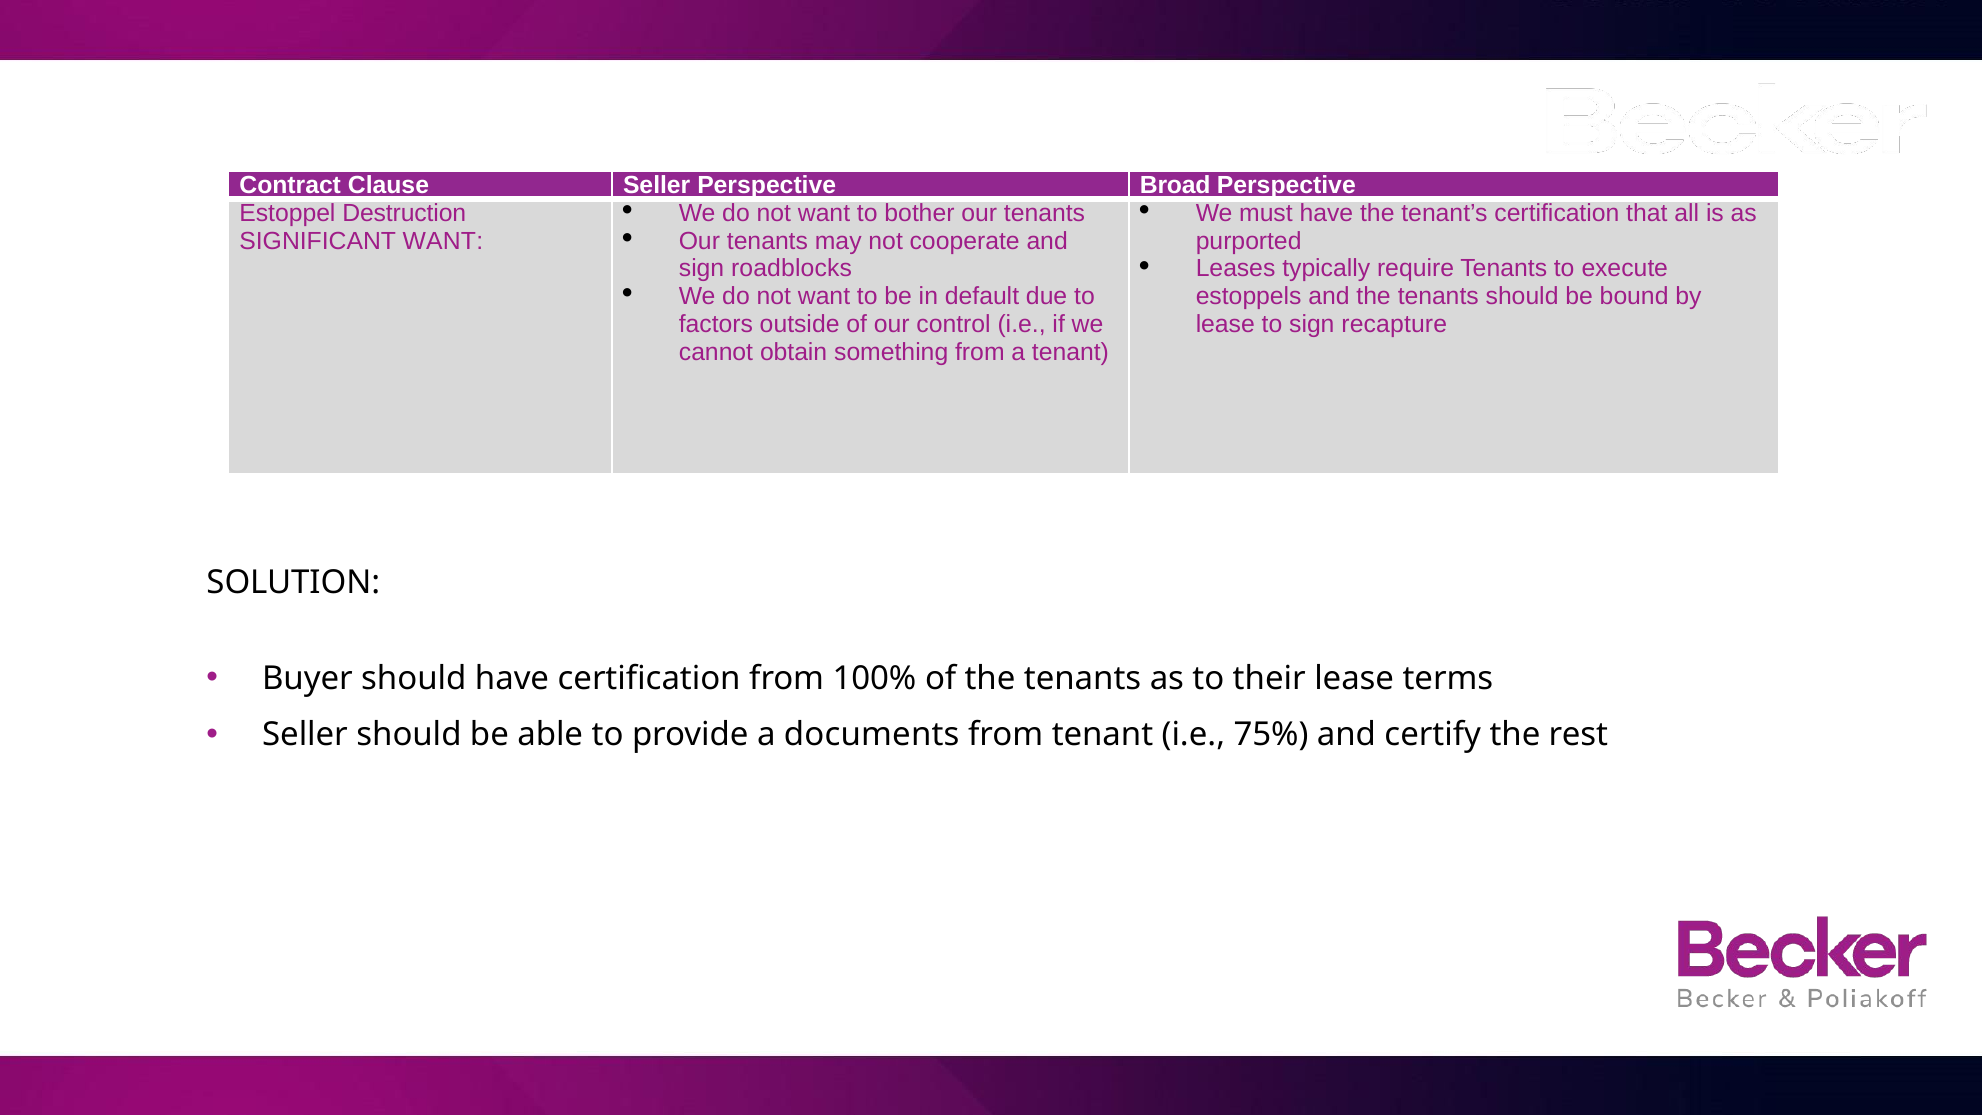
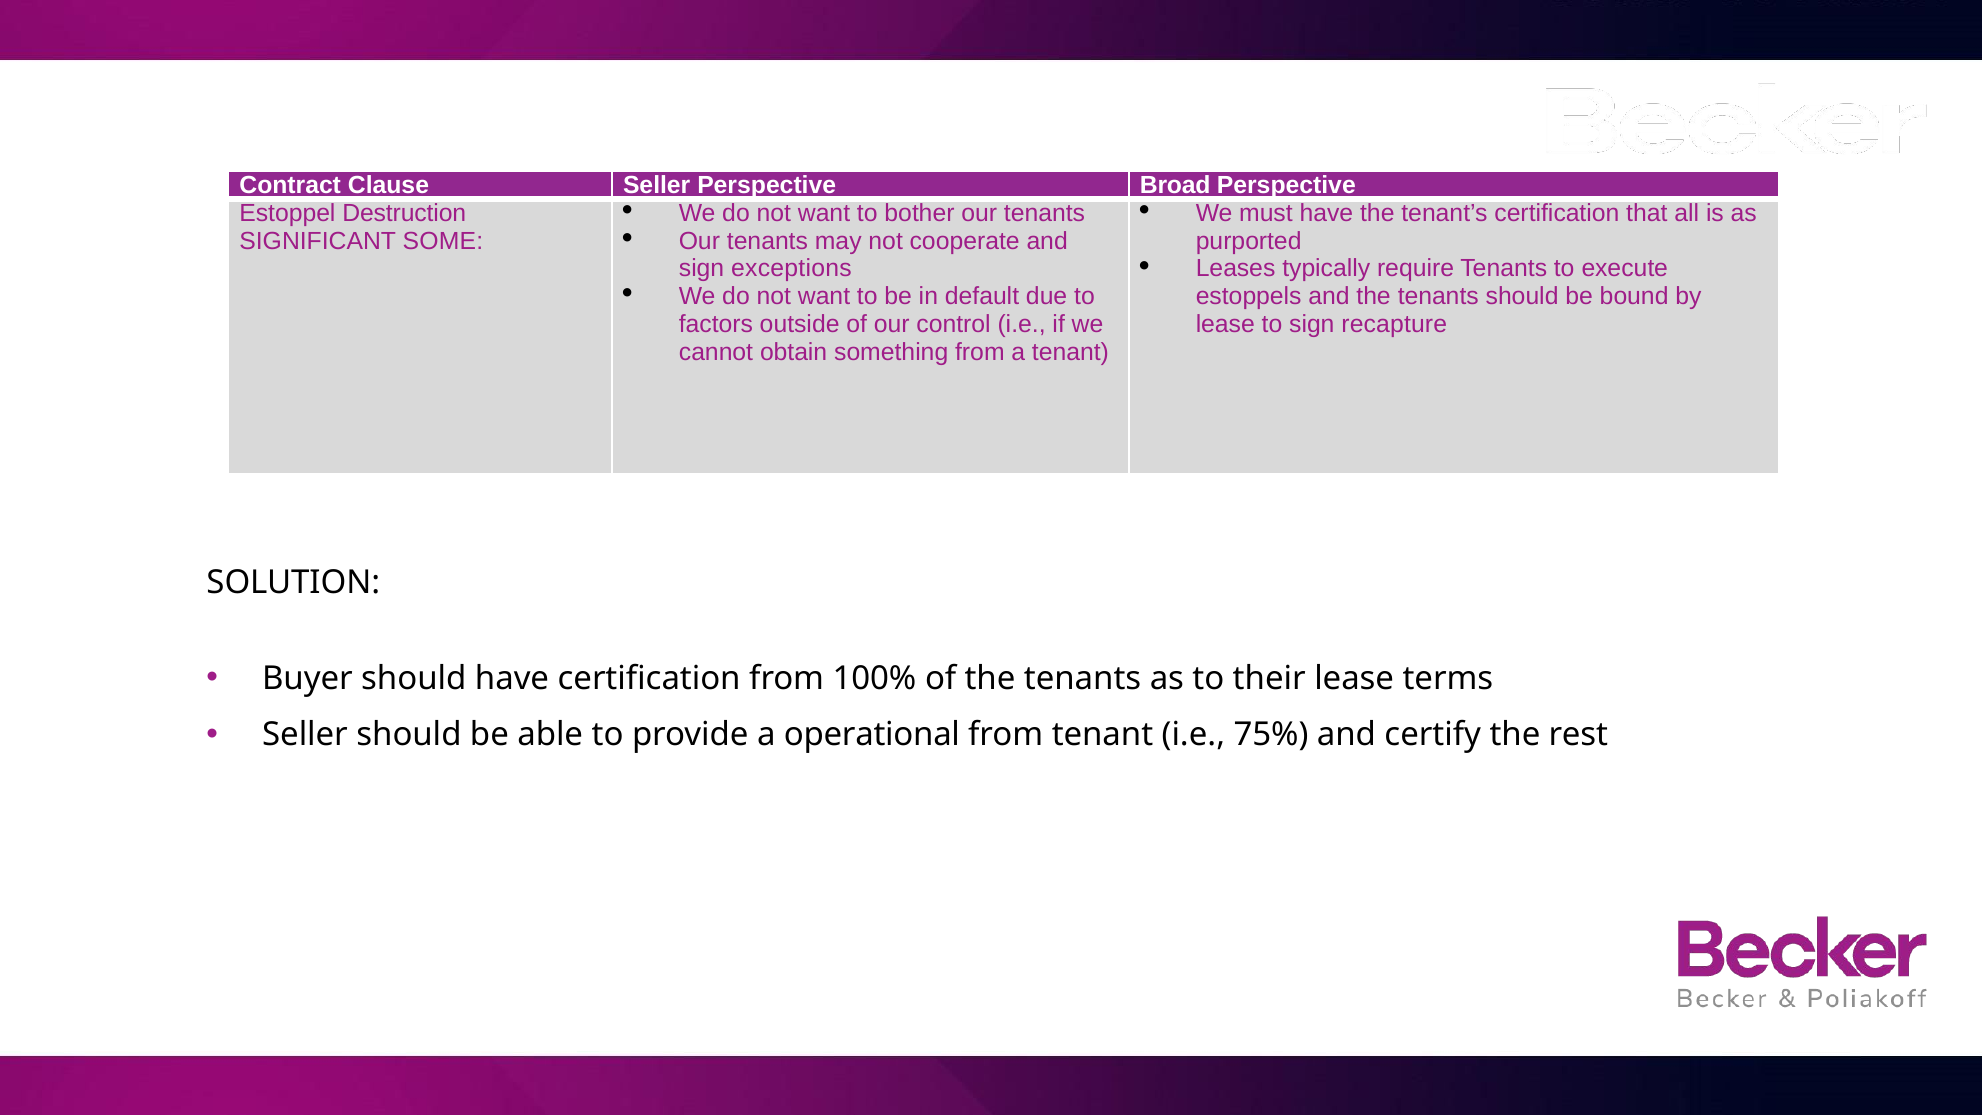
SIGNIFICANT WANT: WANT -> SOME (443, 241)
roadblocks: roadblocks -> exceptions (791, 269)
documents: documents -> operational (872, 735)
